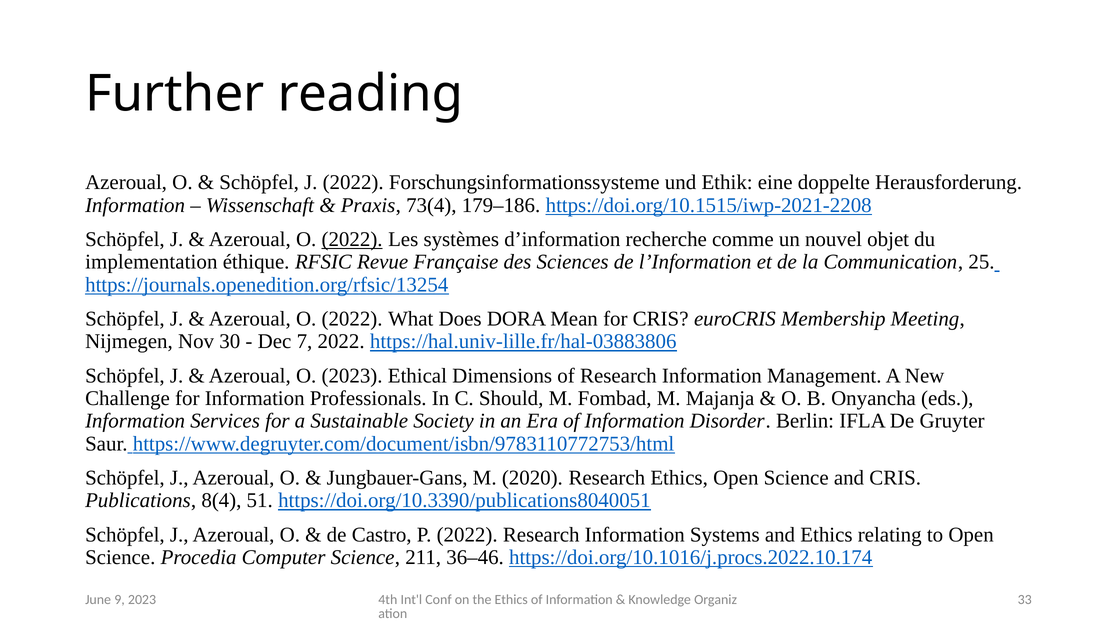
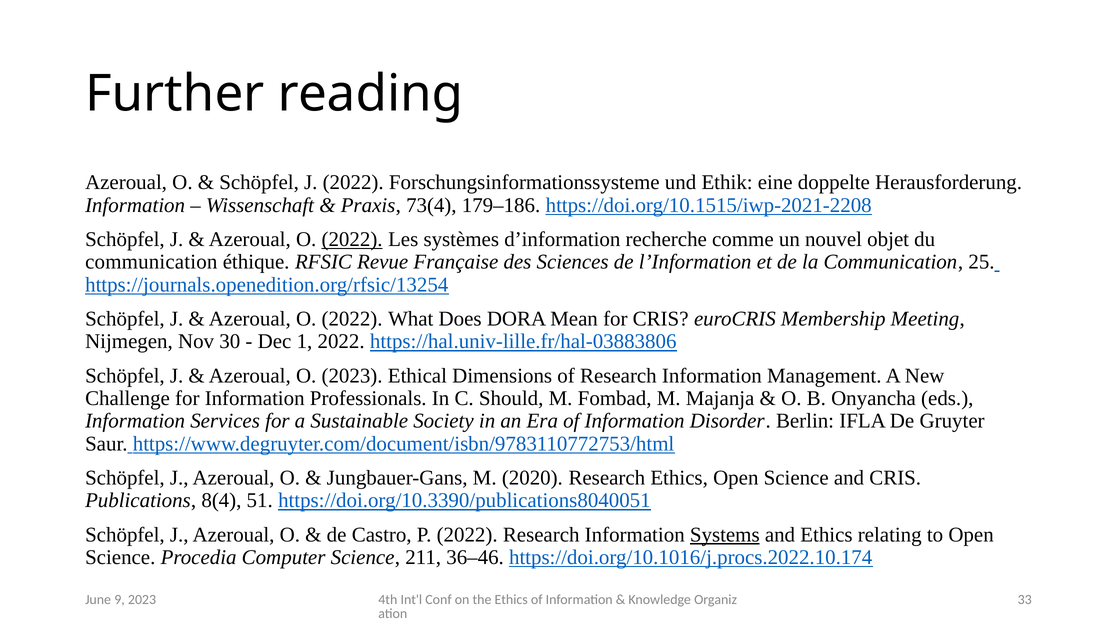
implementation: implementation -> communication (151, 262)
7: 7 -> 1 (304, 342)
Systems underline: none -> present (725, 535)
